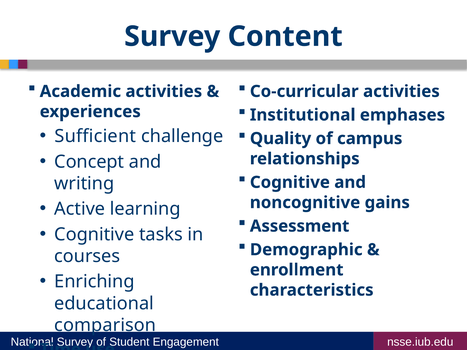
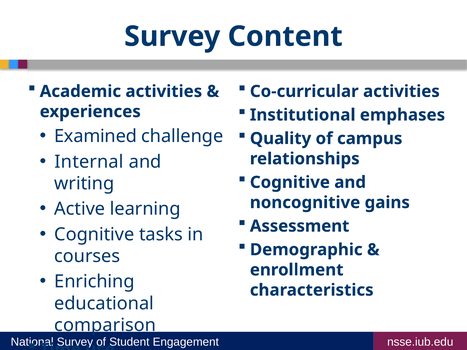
Sufficient: Sufficient -> Examined (95, 136)
Concept: Concept -> Internal (89, 162)
